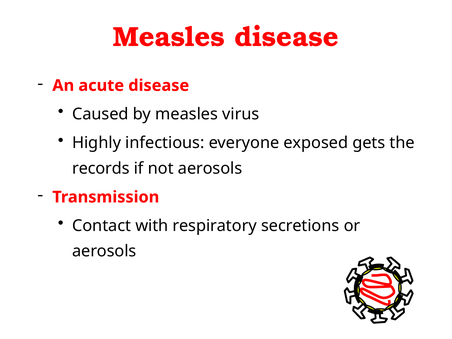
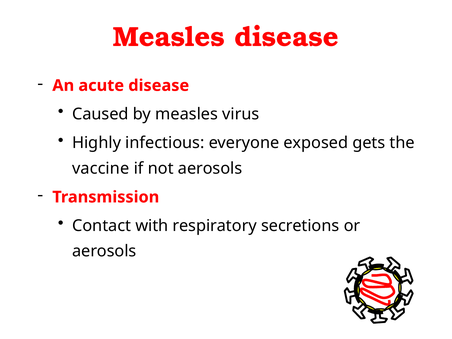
records: records -> vaccine (101, 168)
